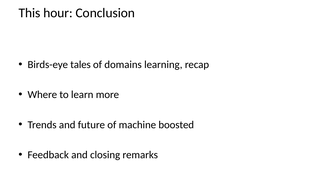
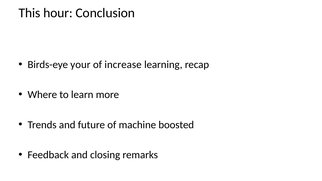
tales: tales -> your (80, 65)
domains: domains -> increase (123, 65)
